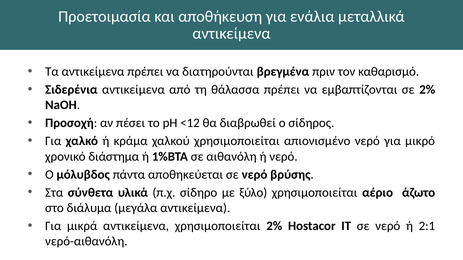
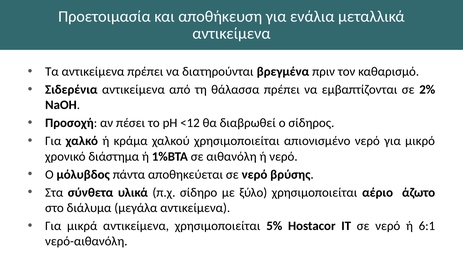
χρησιμοποιείται 2%: 2% -> 5% (274, 226)
2:1: 2:1 -> 6:1 (427, 226)
